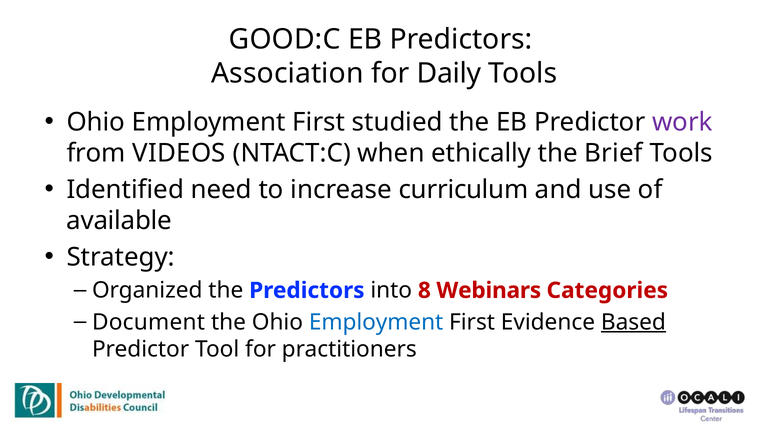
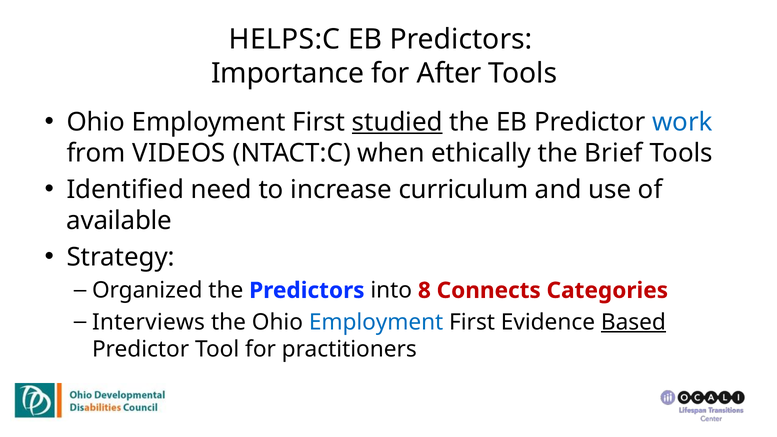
GOOD:C: GOOD:C -> HELPS:C (285, 39)
Association: Association -> Importance (288, 73)
Daily: Daily -> After (449, 73)
studied underline: none -> present (397, 122)
work colour: purple -> blue (682, 122)
Webinars: Webinars -> Connects (489, 290)
Document: Document -> Interviews (148, 322)
